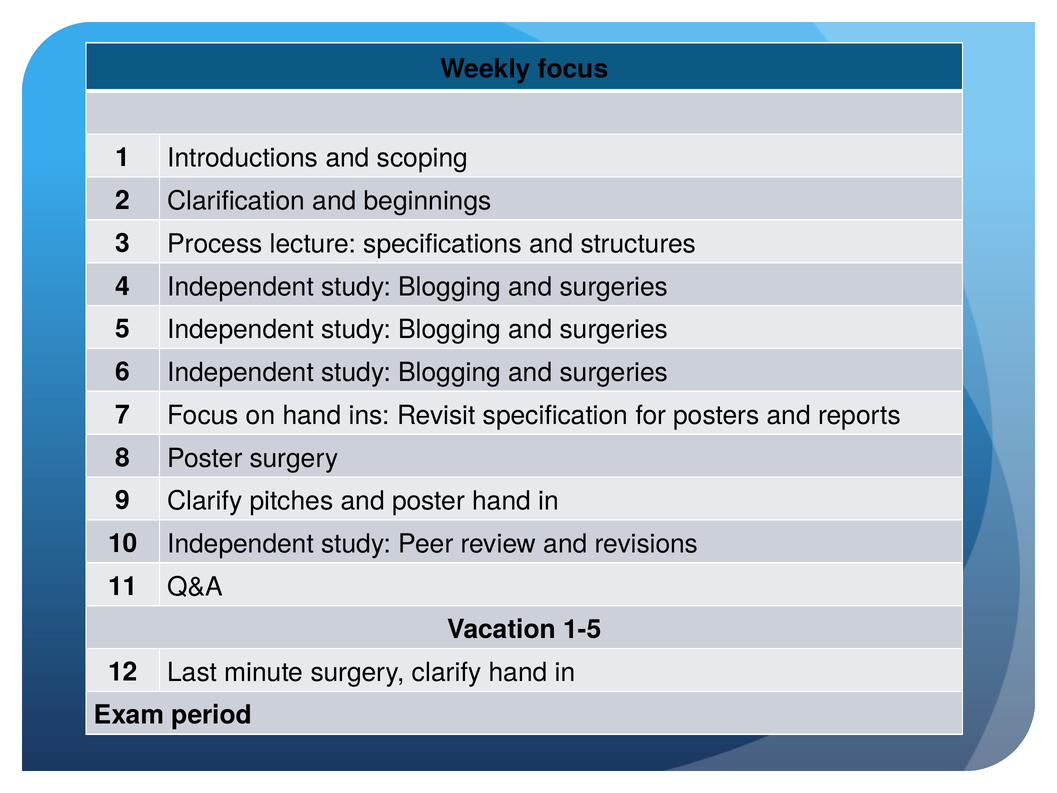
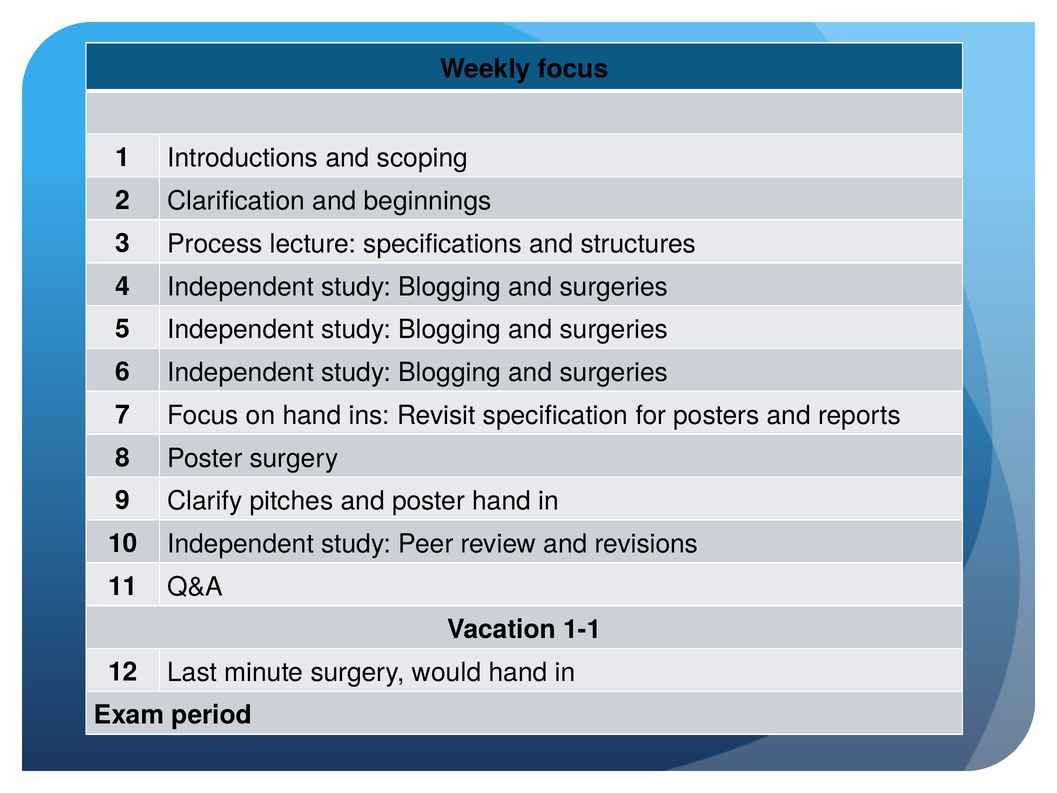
1-5: 1-5 -> 1-1 (582, 629)
surgery clarify: clarify -> would (447, 673)
